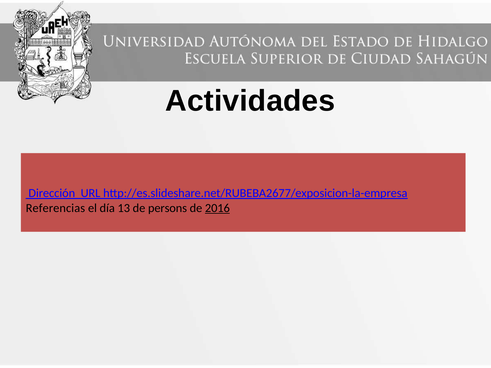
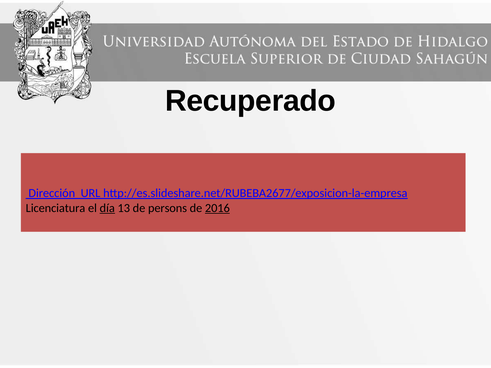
Actividades: Actividades -> Recuperado (250, 101)
Referencias: Referencias -> Licenciatura (56, 208)
día underline: none -> present (107, 208)
